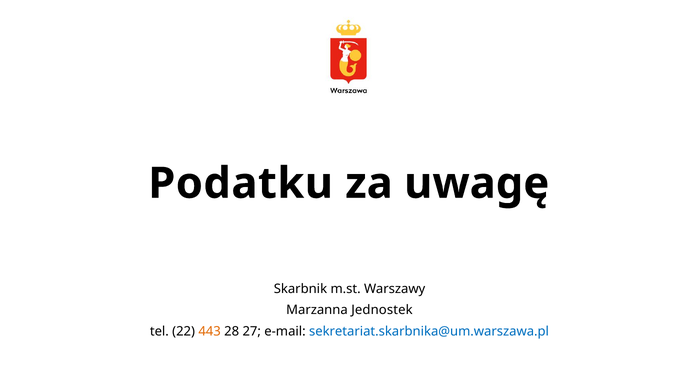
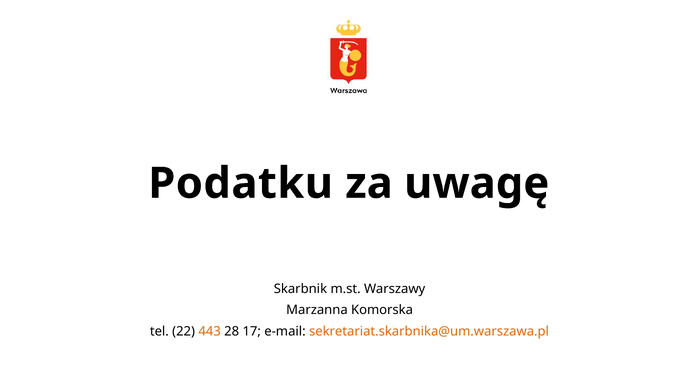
Jednostek: Jednostek -> Komorska (382, 310)
27: 27 -> 17 (252, 332)
sekretariat.skarbnika@um.warszawa.pl colour: blue -> orange (429, 332)
